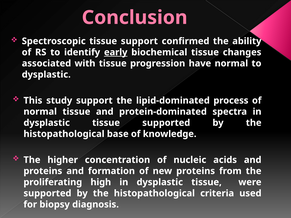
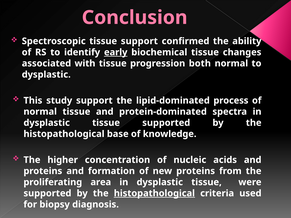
have: have -> both (200, 63)
high: high -> area (101, 182)
histopathological underline: none -> present (154, 193)
